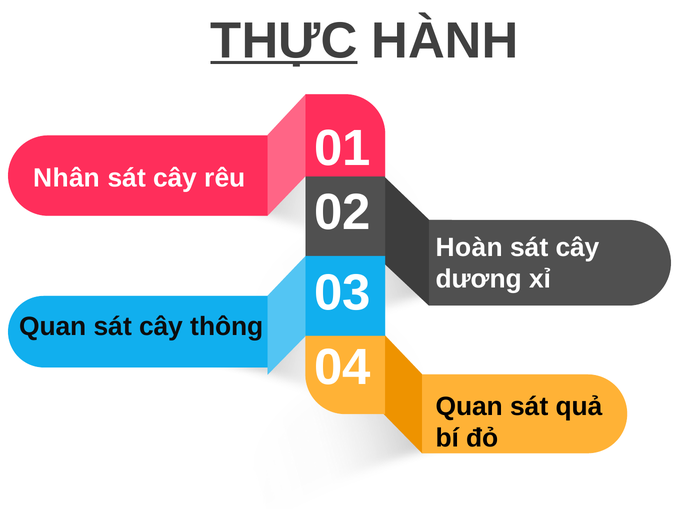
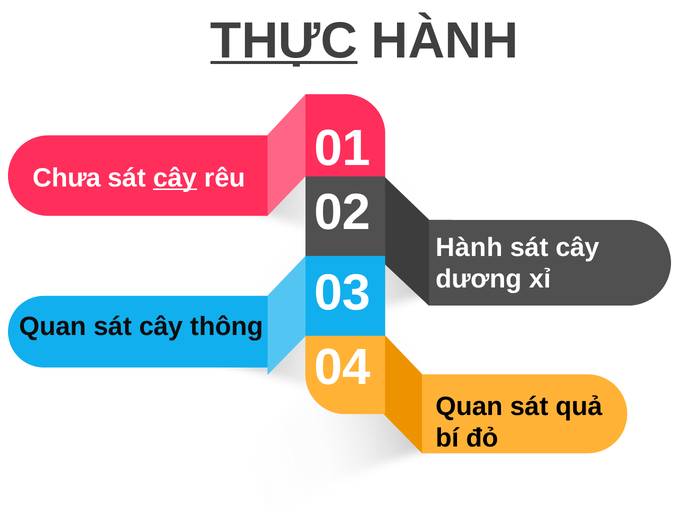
Nhân: Nhân -> Chưa (67, 178)
cây underline: none -> present (175, 178)
Hoàn: Hoàn -> Hành (469, 248)
